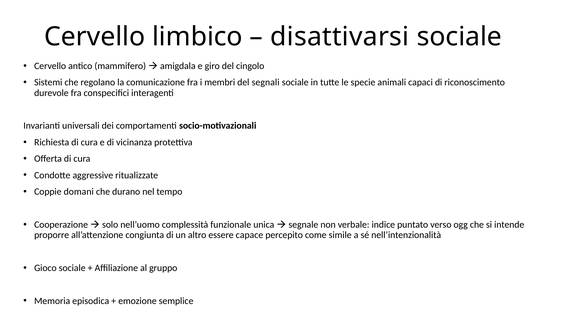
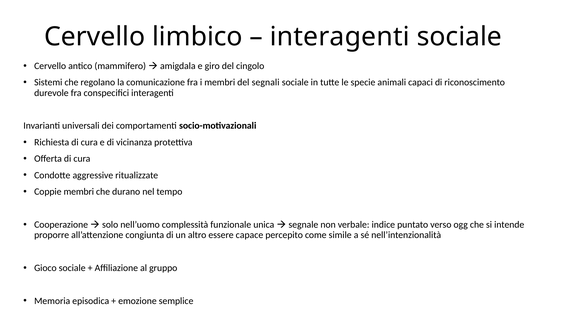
disattivarsi: disattivarsi -> interagenti (340, 37)
Coppie domani: domani -> membri (79, 192)
